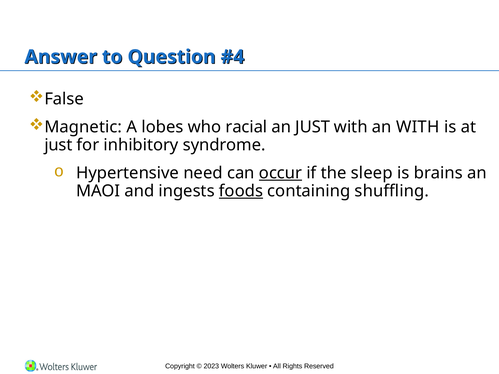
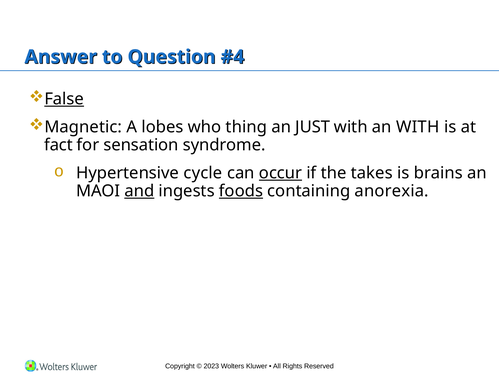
False underline: none -> present (64, 99)
racial: racial -> thing (246, 127)
just: just -> fact (58, 145)
inhibitory: inhibitory -> sensation (141, 145)
need: need -> cycle (203, 173)
sleep: sleep -> takes (372, 173)
and underline: none -> present (139, 191)
shuffling: shuffling -> anorexia (392, 191)
